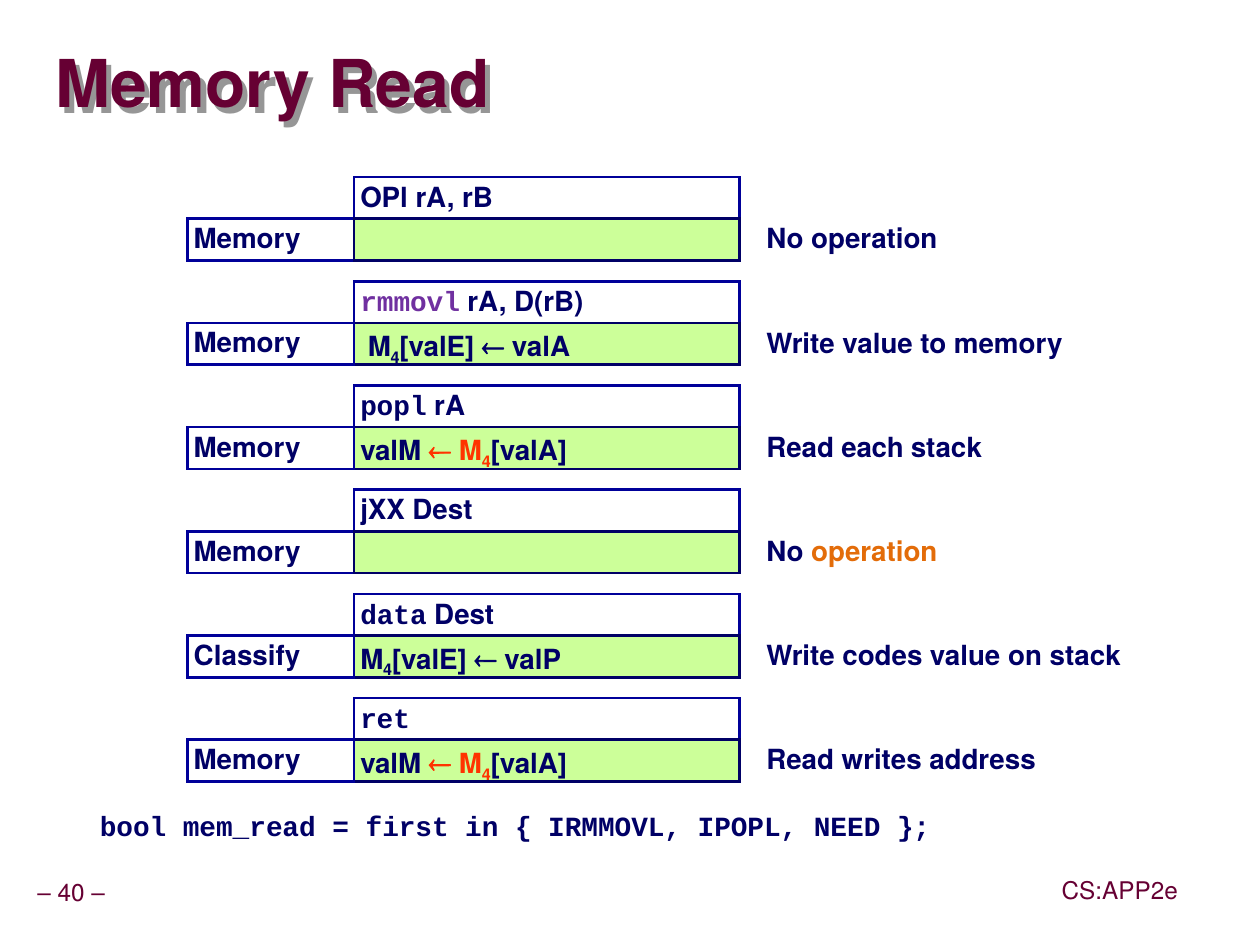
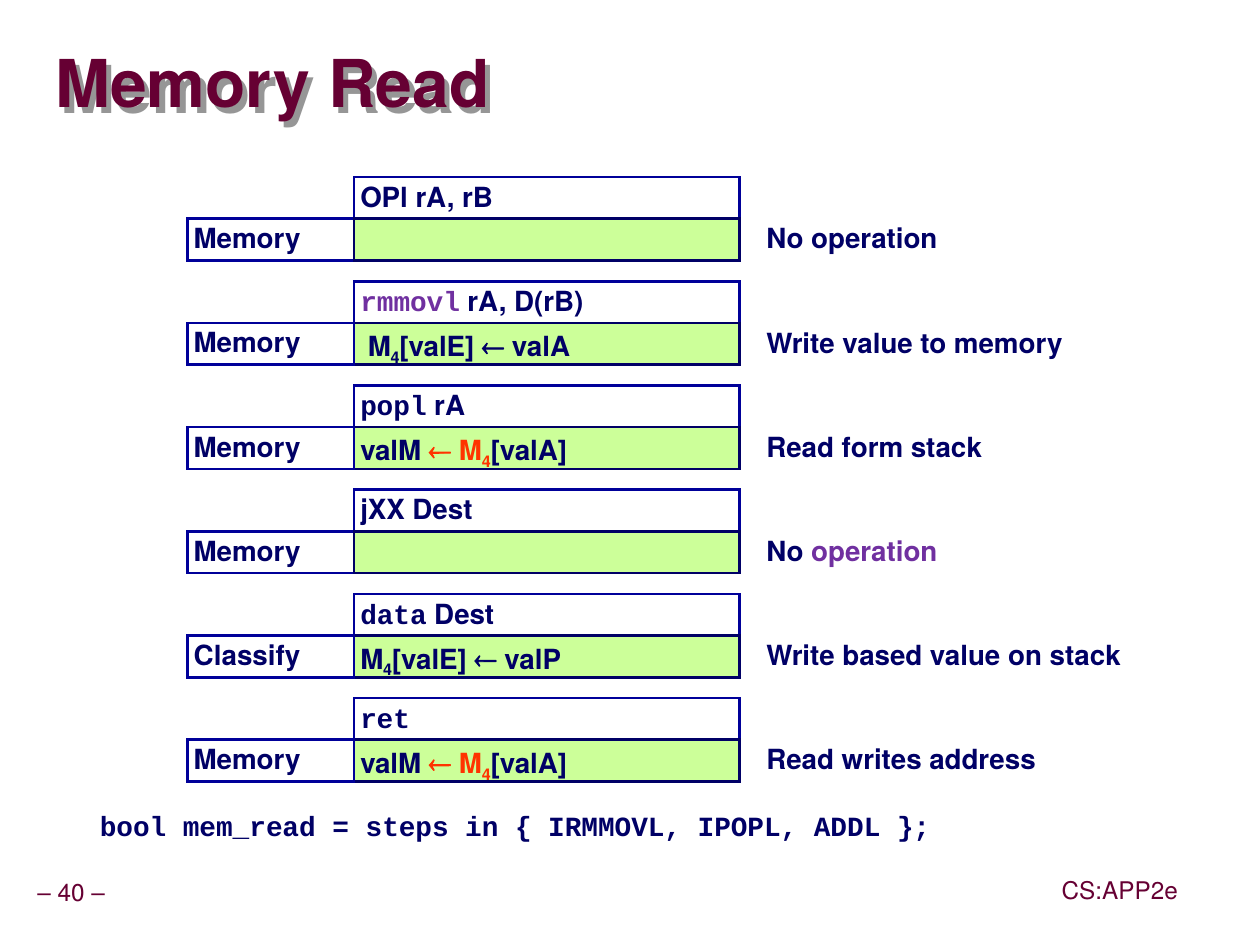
each: each -> form (872, 448)
operation colour: orange -> purple (874, 552)
codes: codes -> based (882, 656)
first: first -> steps (407, 827)
NEED: NEED -> ADDL (847, 827)
